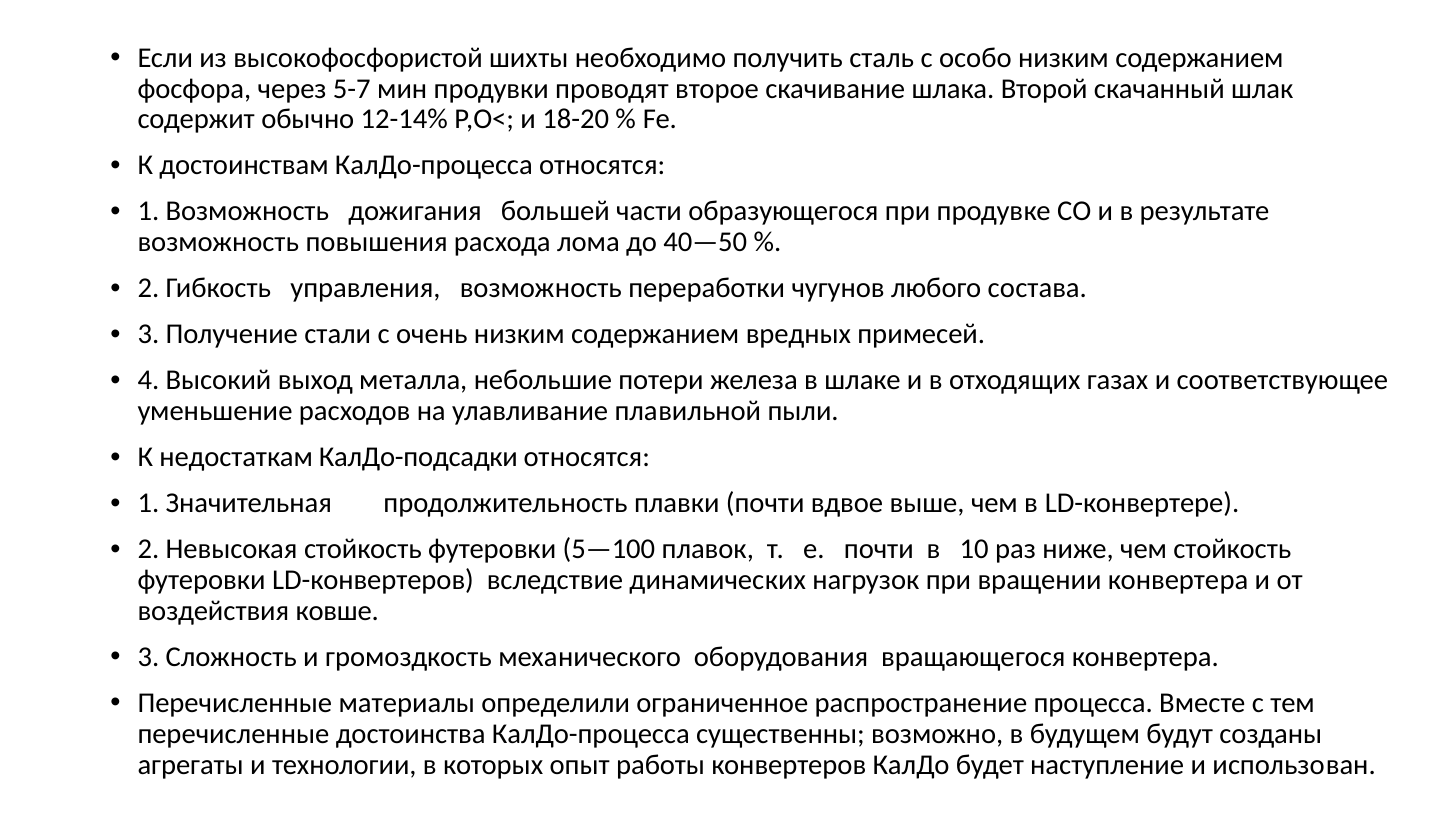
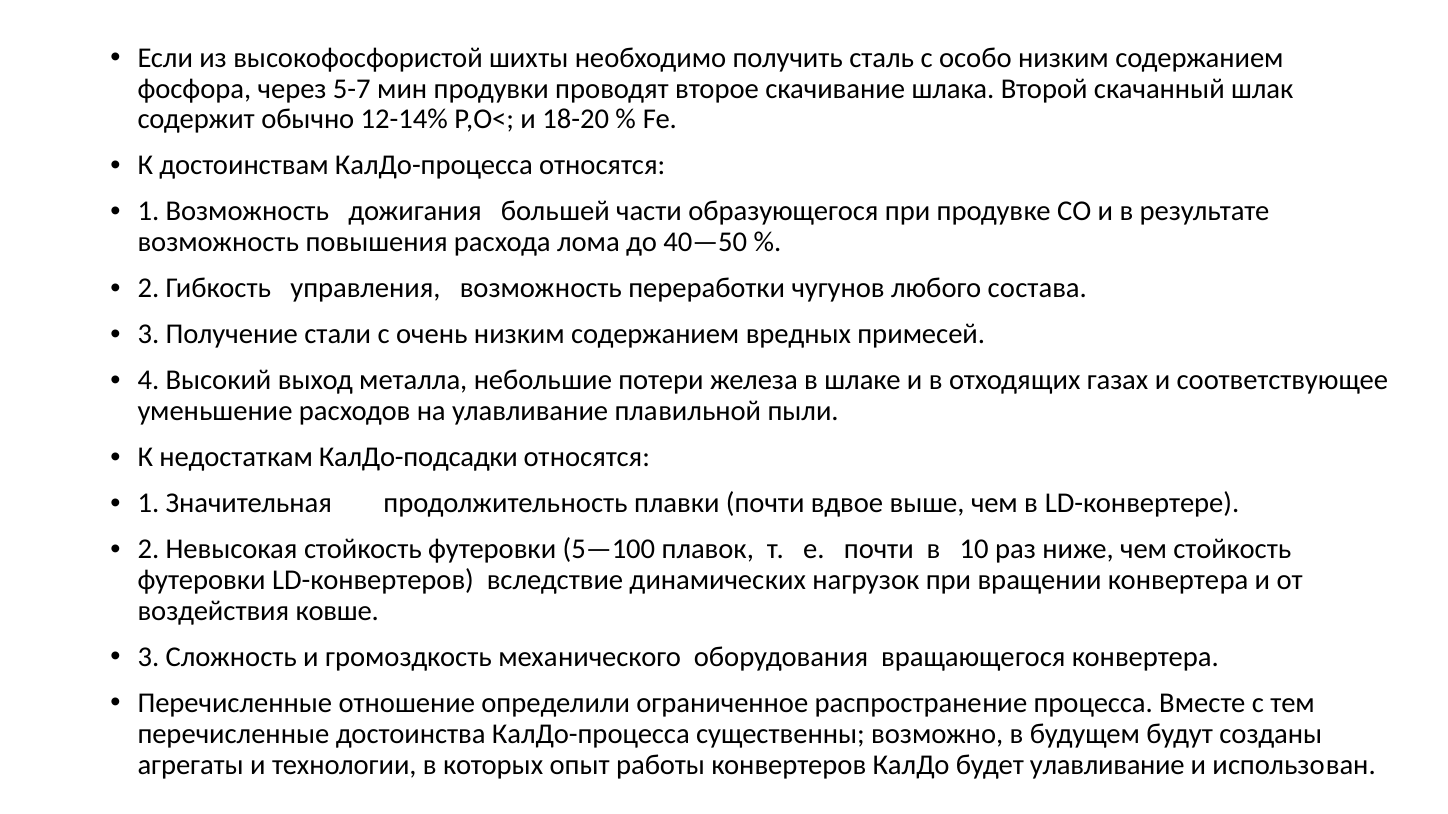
материалы: материалы -> отношение (407, 704)
будет наступление: наступление -> улавливание (1107, 766)
